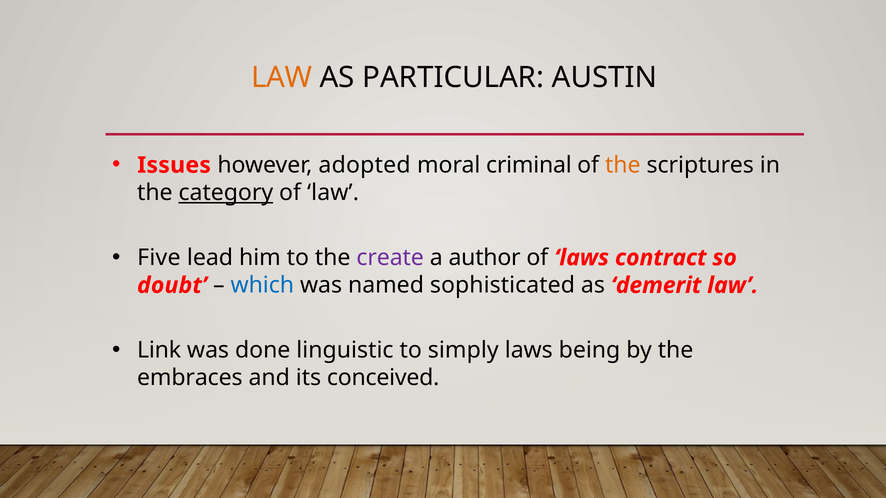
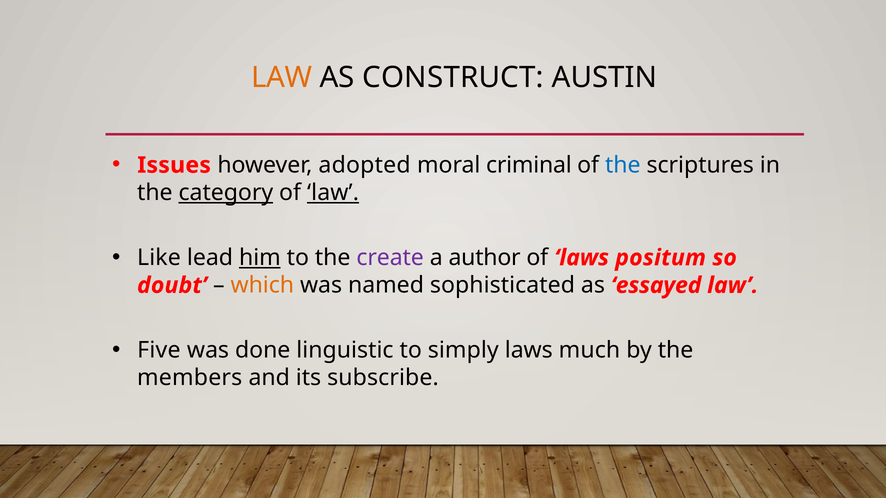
PARTICULAR: PARTICULAR -> CONSTRUCT (453, 78)
the colour: orange -> blue (623, 165)
law underline: none -> present (333, 193)
Five: Five -> Like (159, 258)
him underline: none -> present (260, 258)
contract: contract -> positum (661, 258)
which colour: blue -> orange (262, 286)
demerit: demerit -> essayed (656, 286)
Link: Link -> Five (159, 350)
being: being -> much (589, 350)
embraces: embraces -> members (190, 378)
conceived: conceived -> subscribe (383, 378)
